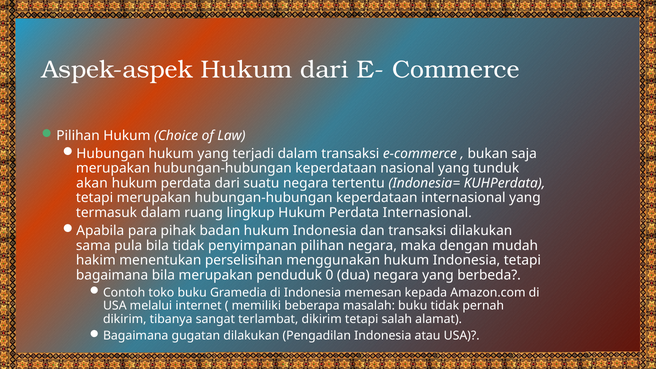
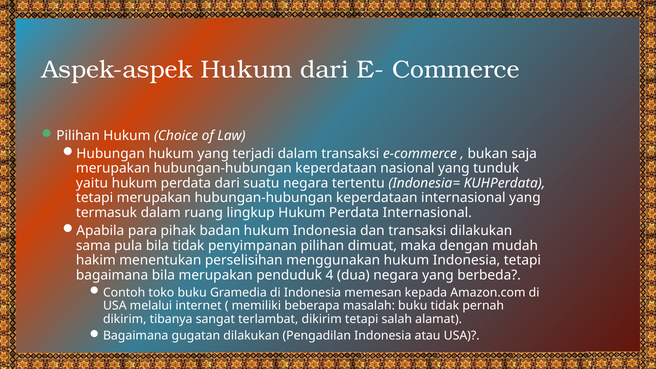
akan: akan -> yaitu (92, 183)
pilihan negara: negara -> dimuat (372, 246)
0: 0 -> 4 (329, 275)
